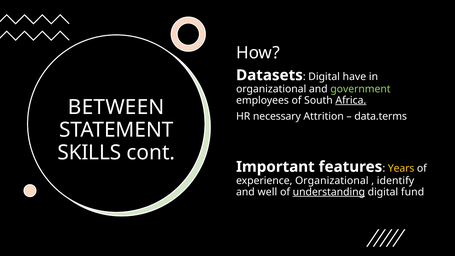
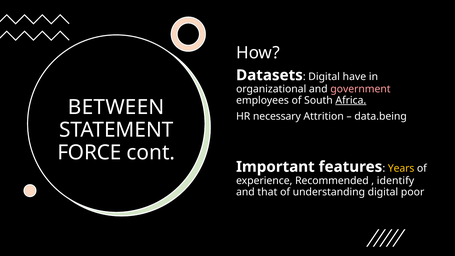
government colour: light green -> pink (360, 89)
data.terms: data.terms -> data.being (381, 116)
SKILLS: SKILLS -> FORCE (89, 152)
experience Organizational: Organizational -> Recommended (332, 181)
well: well -> that (267, 192)
understanding underline: present -> none (329, 192)
fund: fund -> poor (413, 192)
